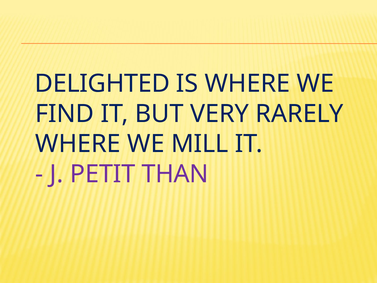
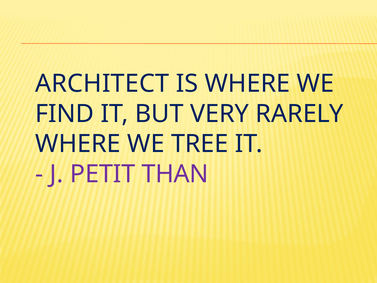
DELIGHTED: DELIGHTED -> ARCHITECT (102, 83)
MILL: MILL -> TREE (200, 144)
